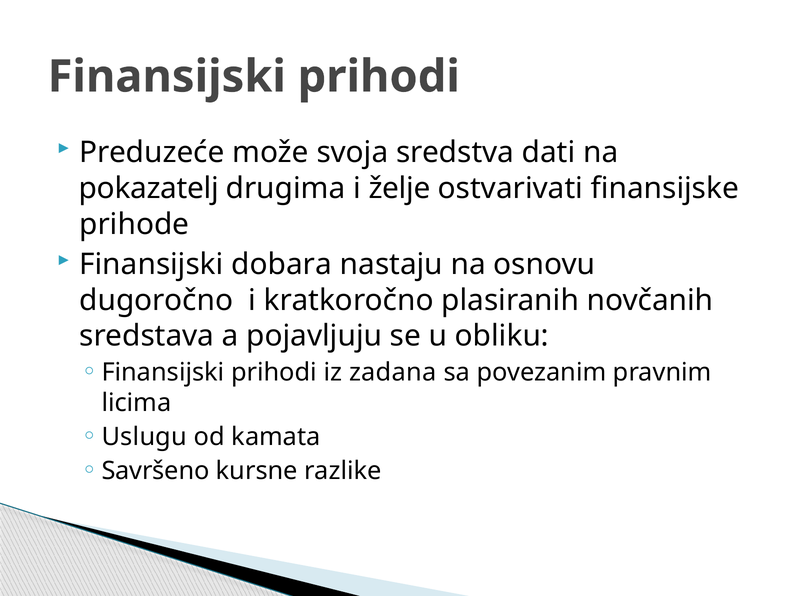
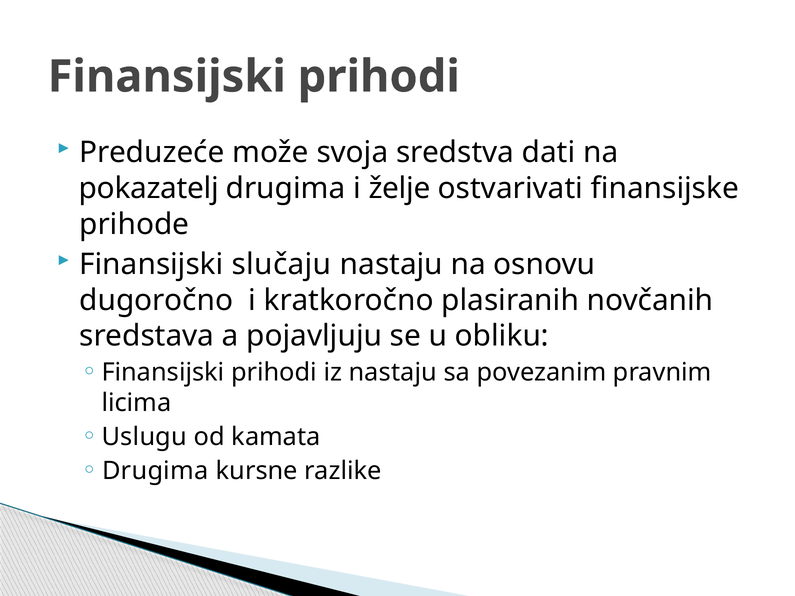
dobara: dobara -> slučaju (282, 265)
iz zadana: zadana -> nastaju (393, 373)
Savršeno: Savršeno -> Drugima (155, 471)
